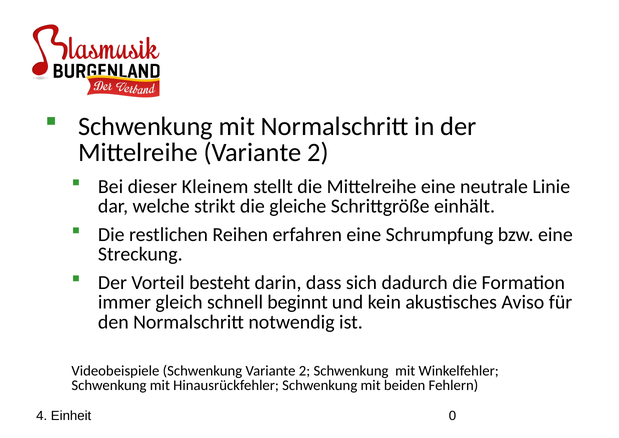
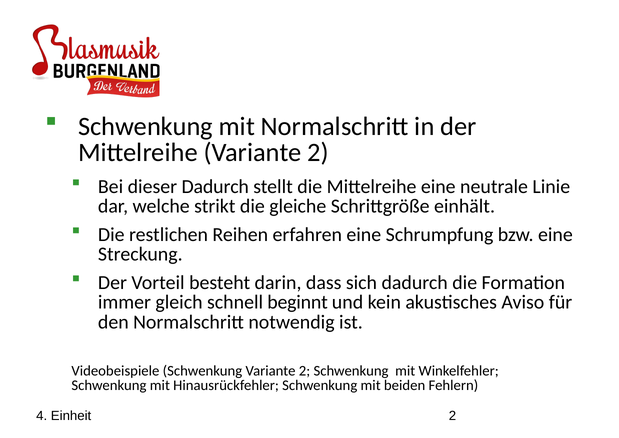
dieser Kleinem: Kleinem -> Dadurch (215, 186)
Einheit 0: 0 -> 2 (452, 416)
